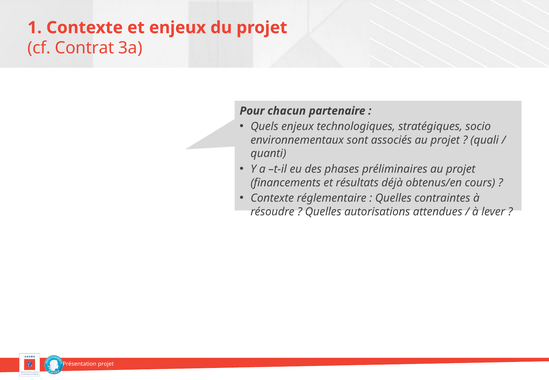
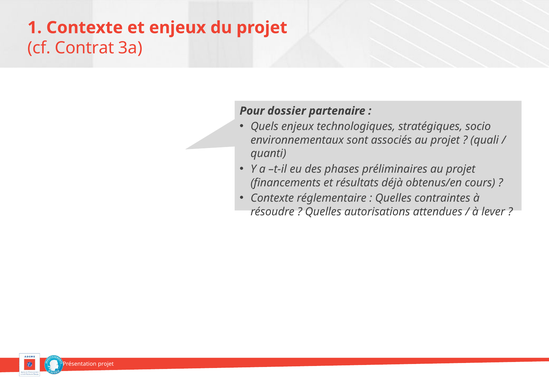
chacun: chacun -> dossier (287, 111)
